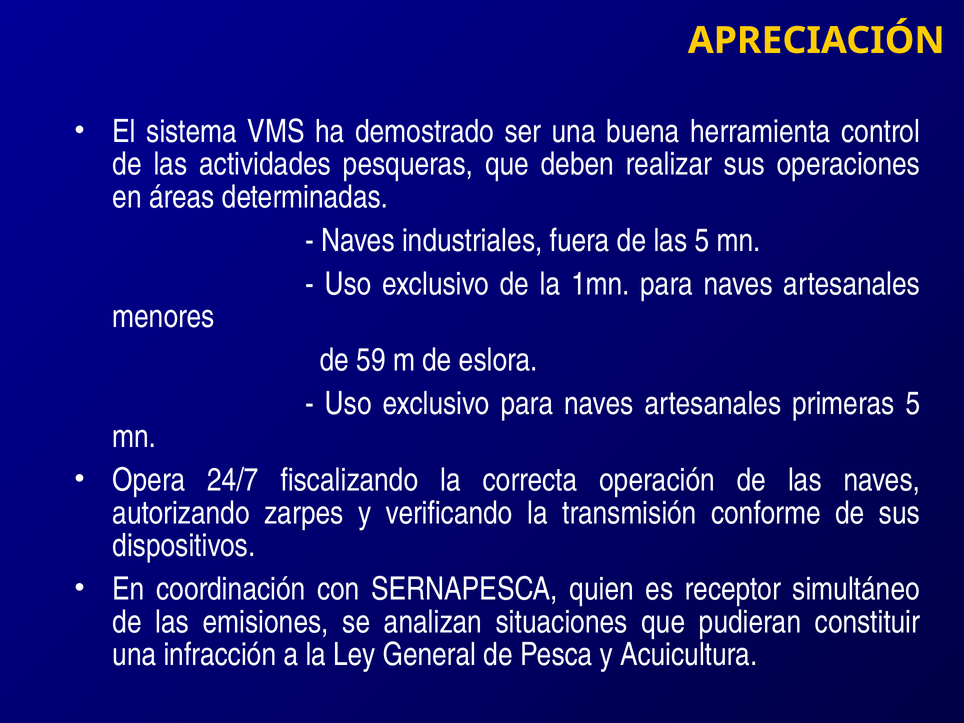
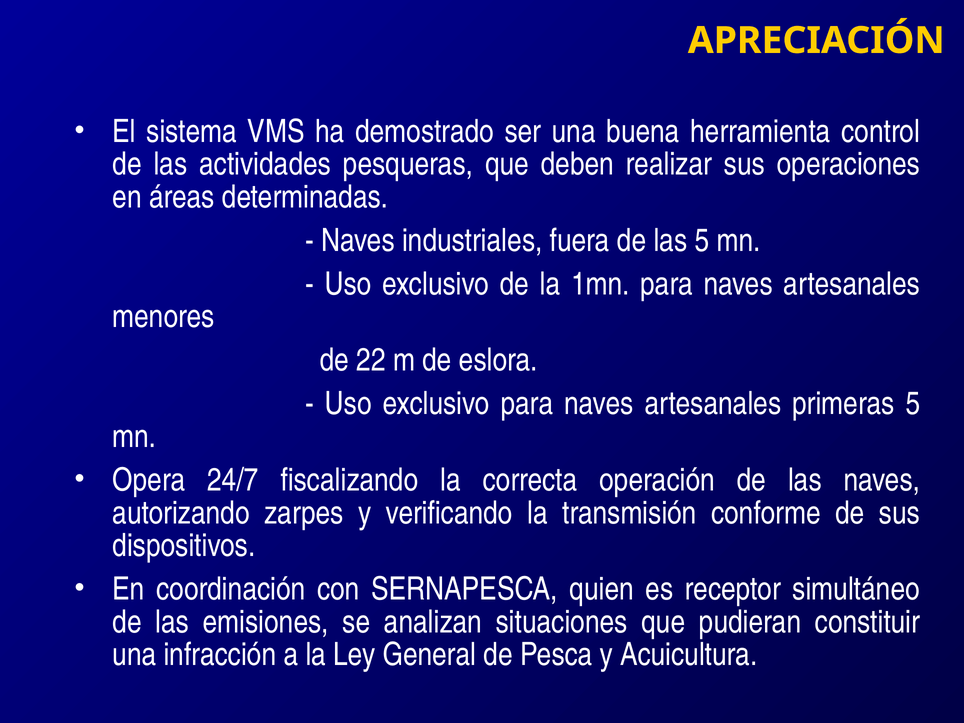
59: 59 -> 22 (371, 360)
